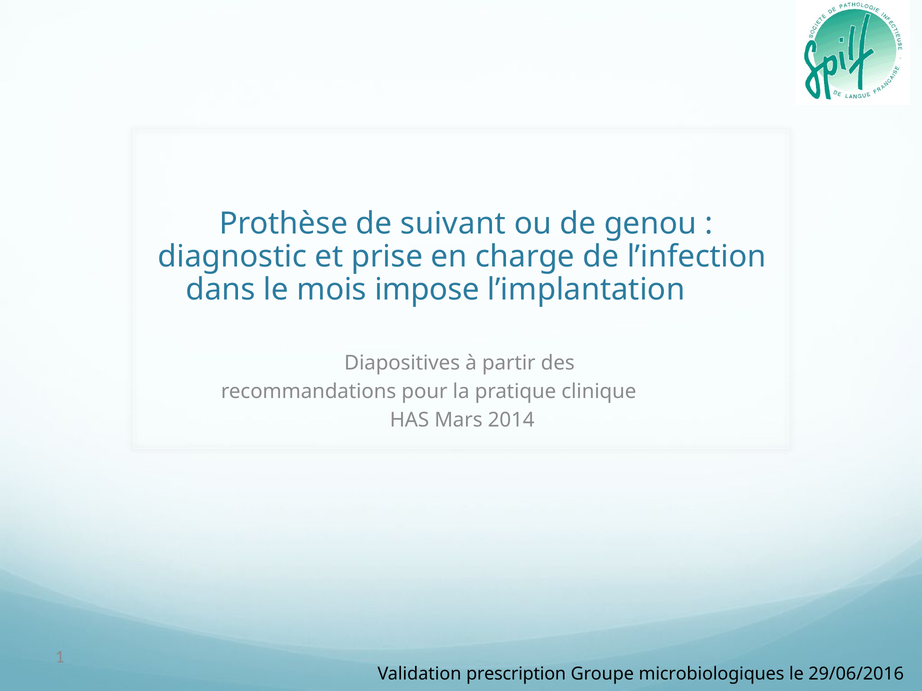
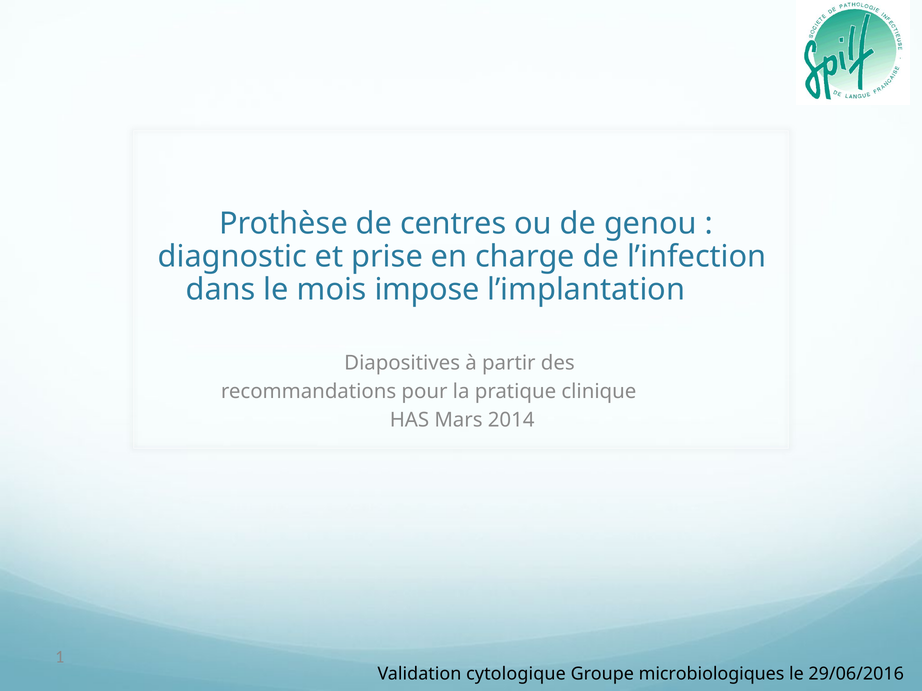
suivant: suivant -> centres (453, 224)
prescription: prescription -> cytologique (516, 675)
